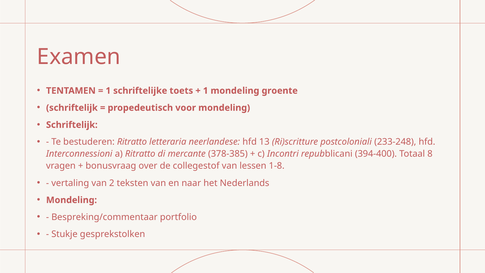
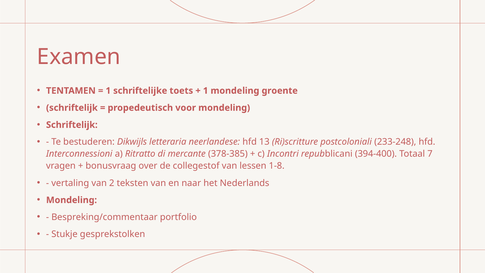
bestuderen Ritratto: Ritratto -> Dikwijls (132, 142)
8: 8 -> 7 (430, 154)
